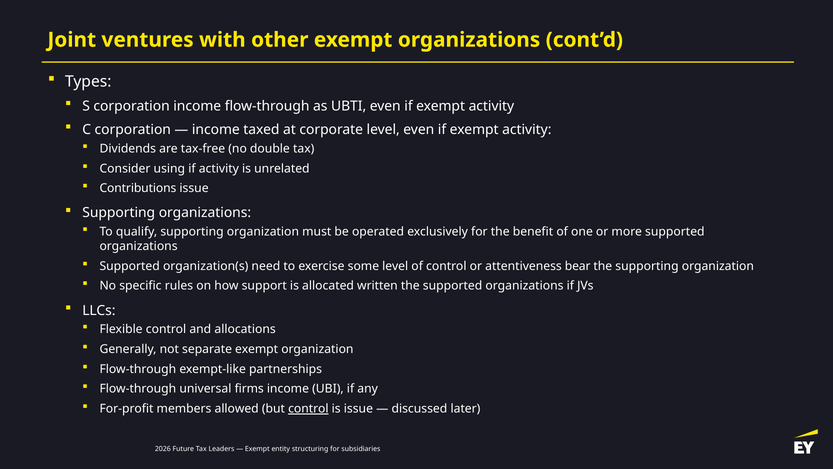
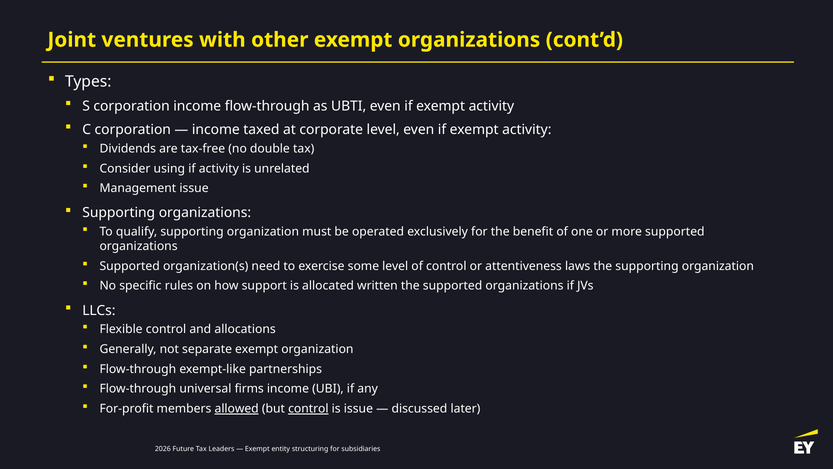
Contributions: Contributions -> Management (138, 188)
bear: bear -> laws (578, 266)
allowed underline: none -> present (237, 408)
